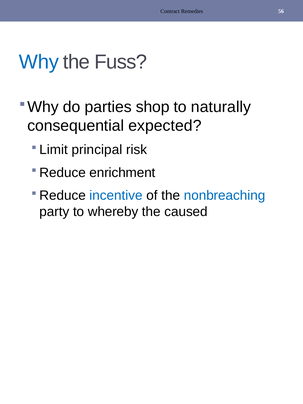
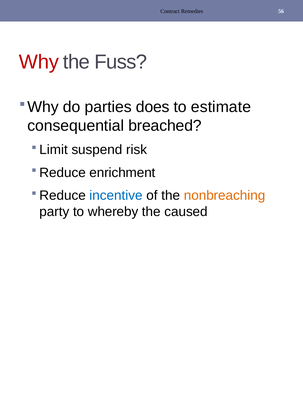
Why colour: blue -> red (39, 62)
shop: shop -> does (153, 107)
naturally: naturally -> estimate (221, 107)
expected: expected -> breached (165, 126)
principal: principal -> suspend (97, 150)
nonbreaching colour: blue -> orange (225, 196)
